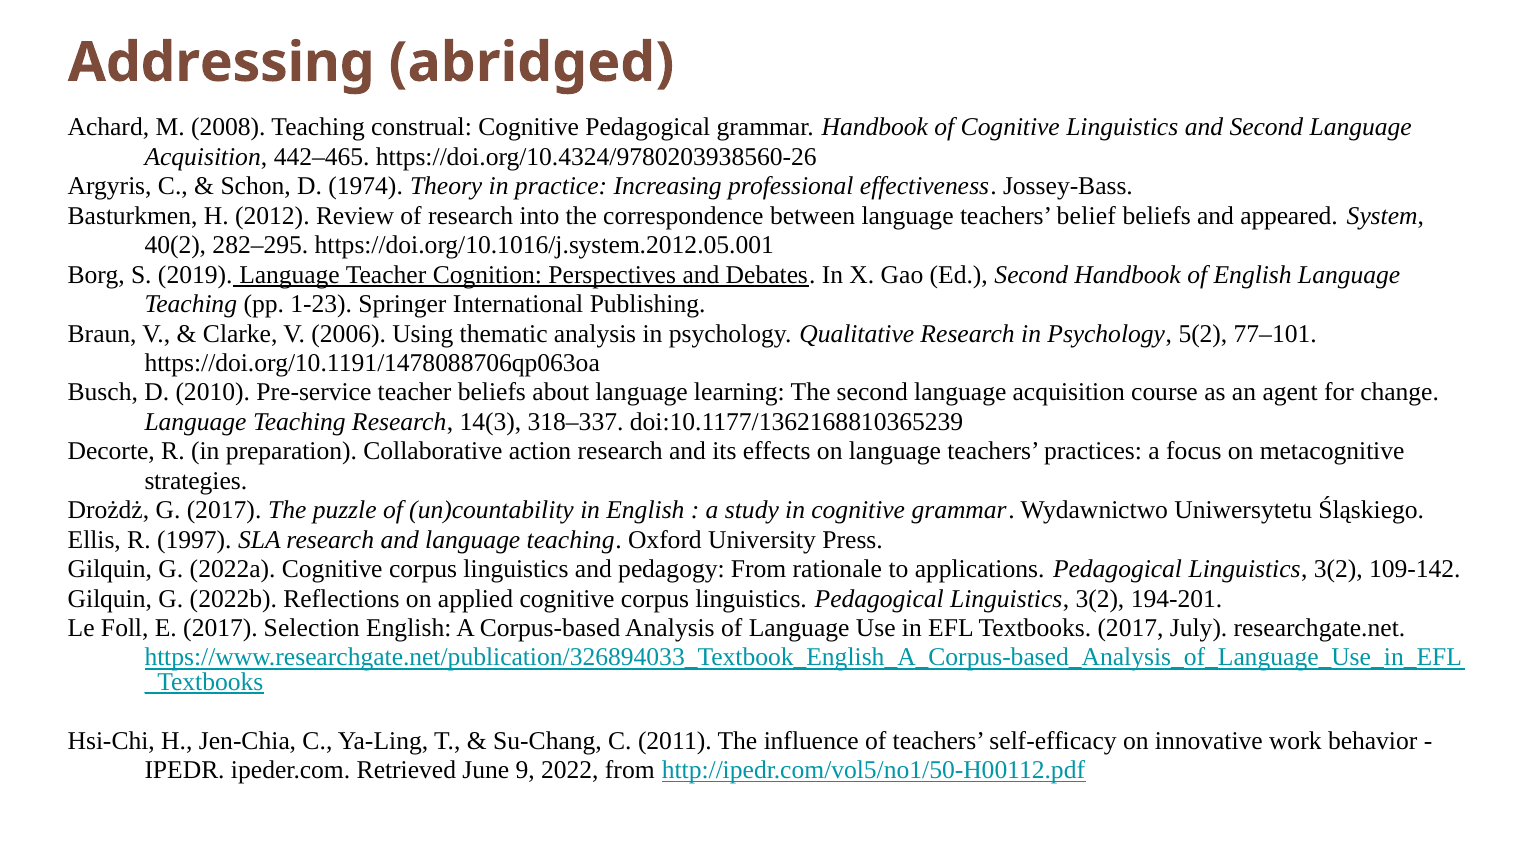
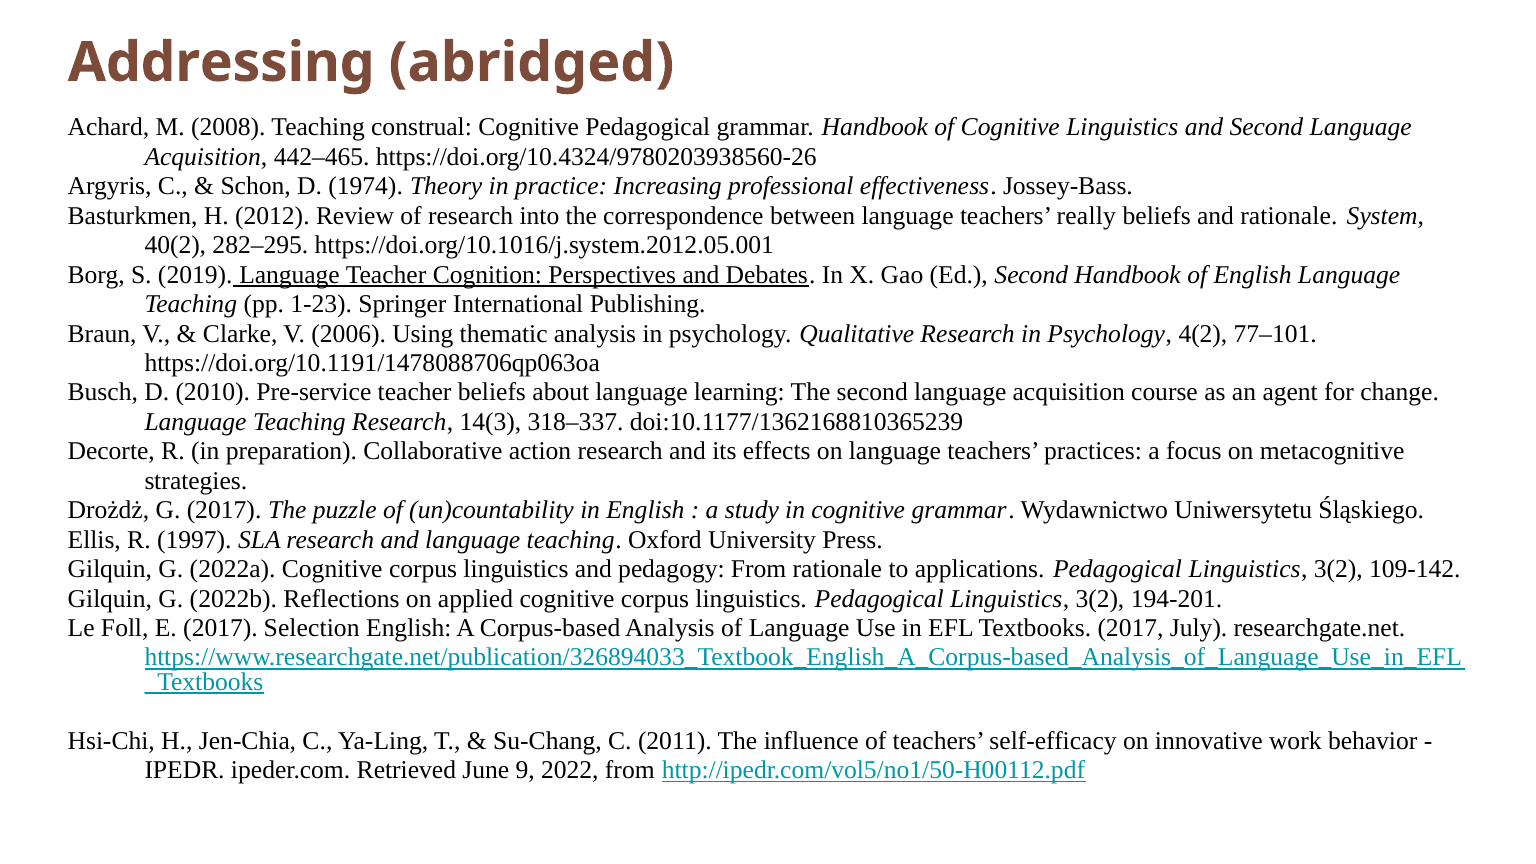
belief: belief -> really (1086, 216)
and appeared: appeared -> rationale (1289, 216)
5(2: 5(2 -> 4(2 (1203, 334)
